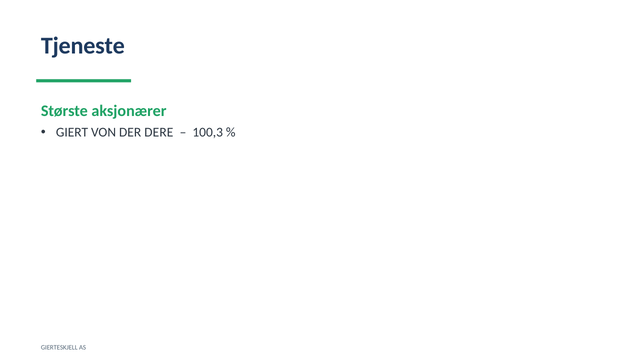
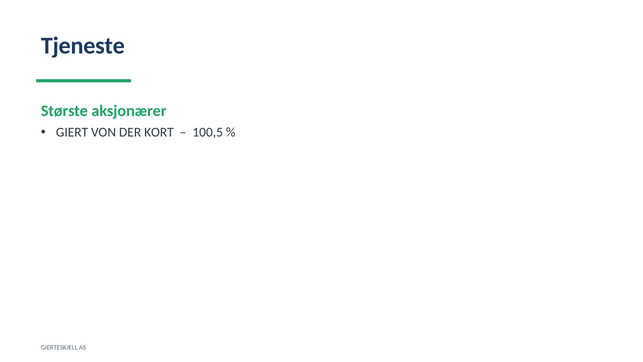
DERE: DERE -> KORT (159, 132)
100,3: 100,3 -> 100,5 (208, 132)
